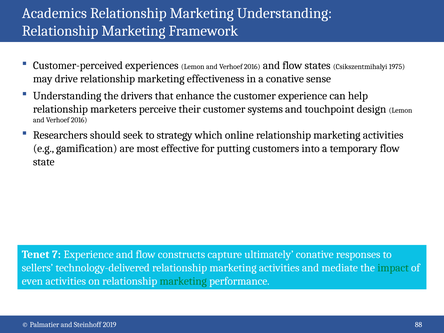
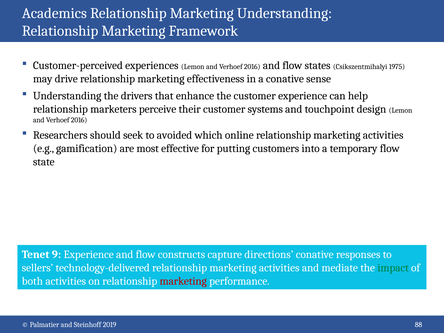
strategy: strategy -> avoided (175, 135)
7: 7 -> 9 (56, 255)
ultimately: ultimately -> directions (269, 255)
even: even -> both (32, 281)
marketing colour: green -> red (183, 281)
